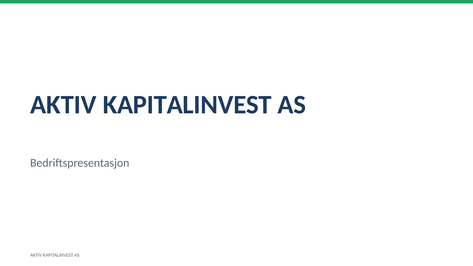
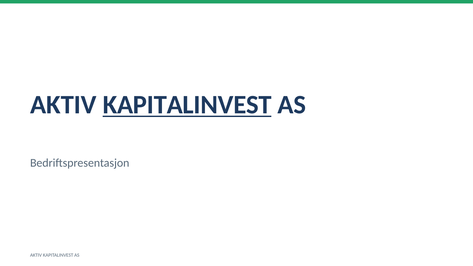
KAPITALINVEST underline: none -> present (187, 105)
